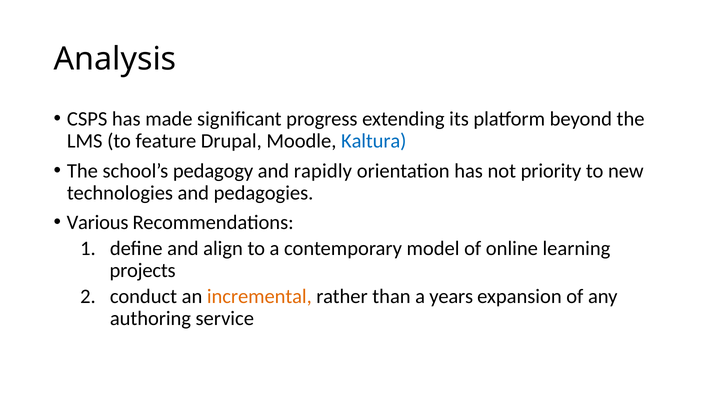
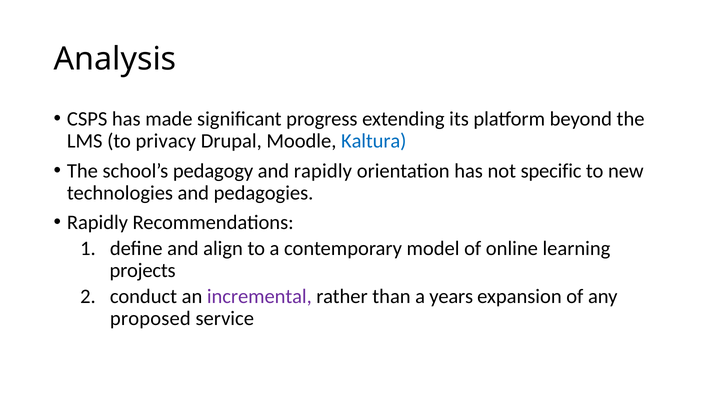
feature: feature -> privacy (166, 141)
priority: priority -> specific (551, 171)
Various: Various -> Rapidly (97, 223)
incremental colour: orange -> purple (259, 297)
authoring: authoring -> proposed (150, 319)
